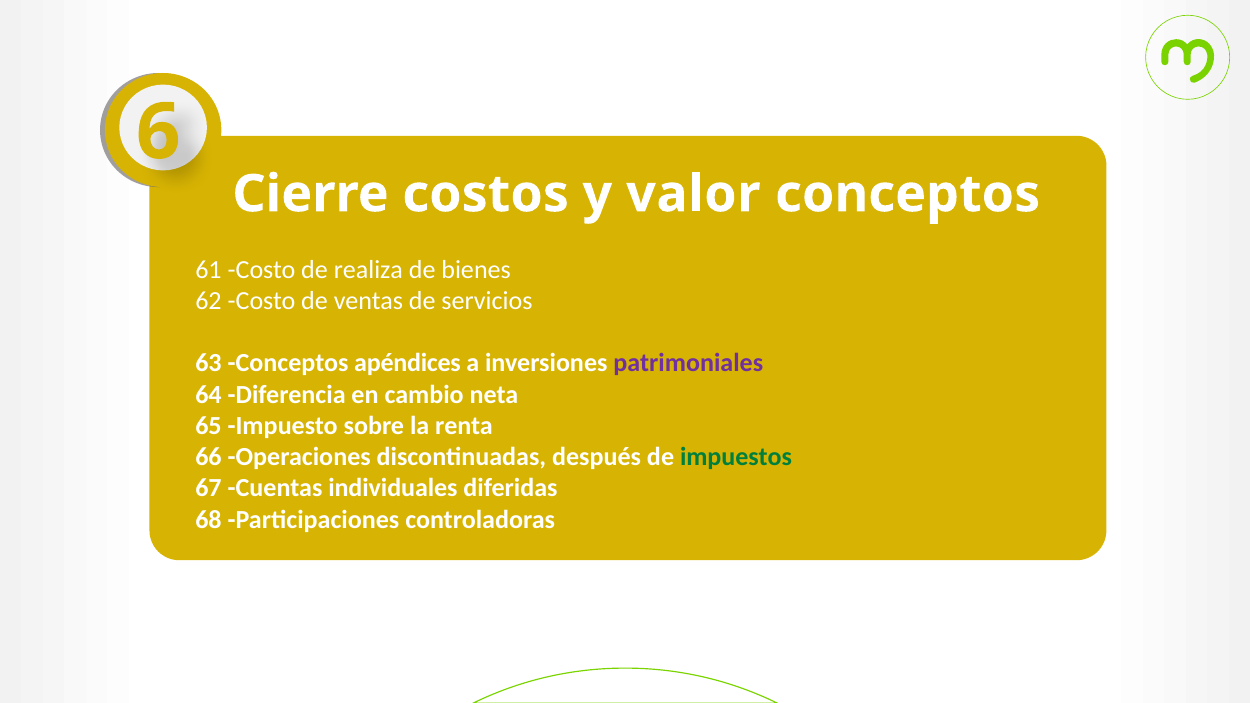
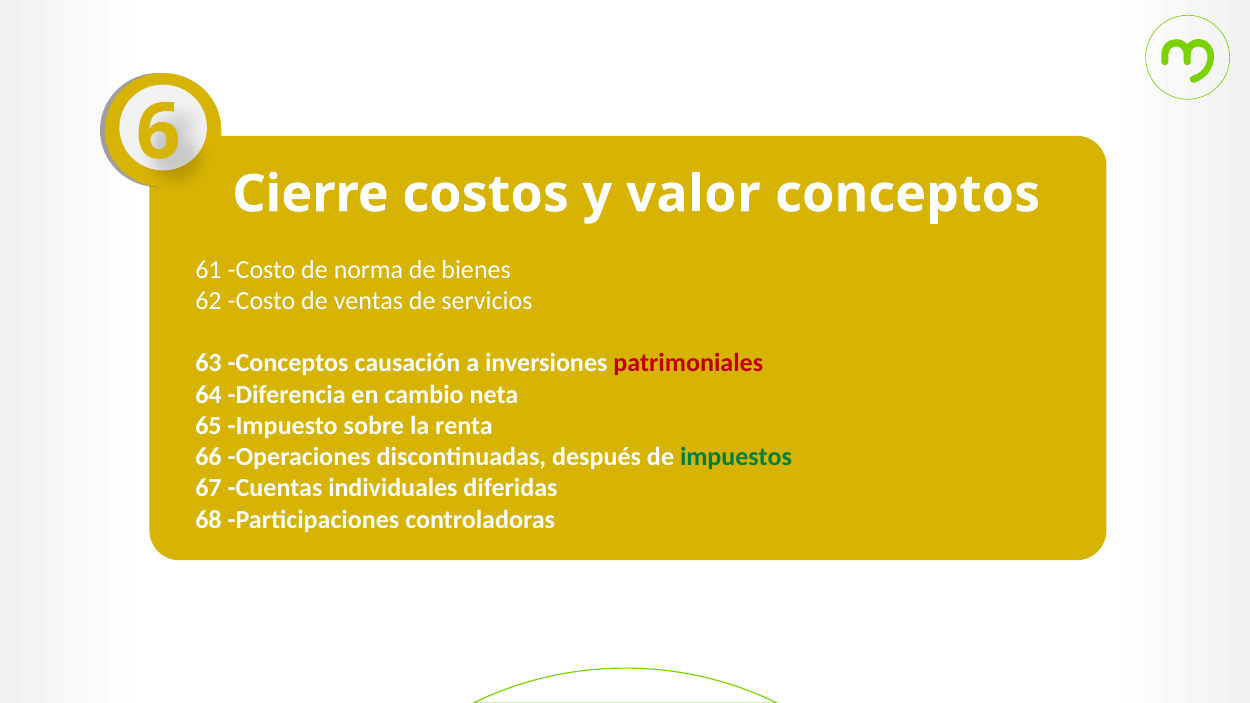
realiza: realiza -> norma (368, 270)
apéndices: apéndices -> causación (407, 363)
patrimoniales colour: purple -> red (688, 363)
